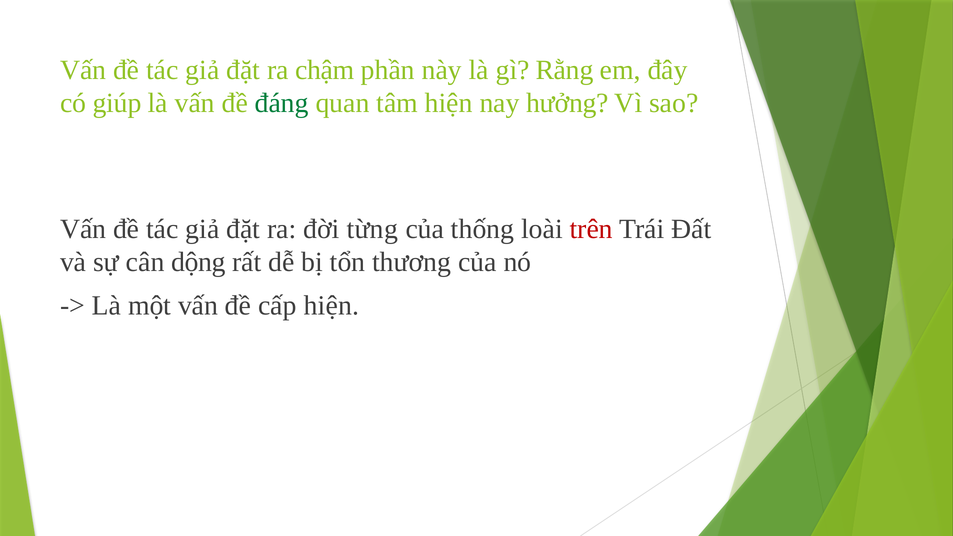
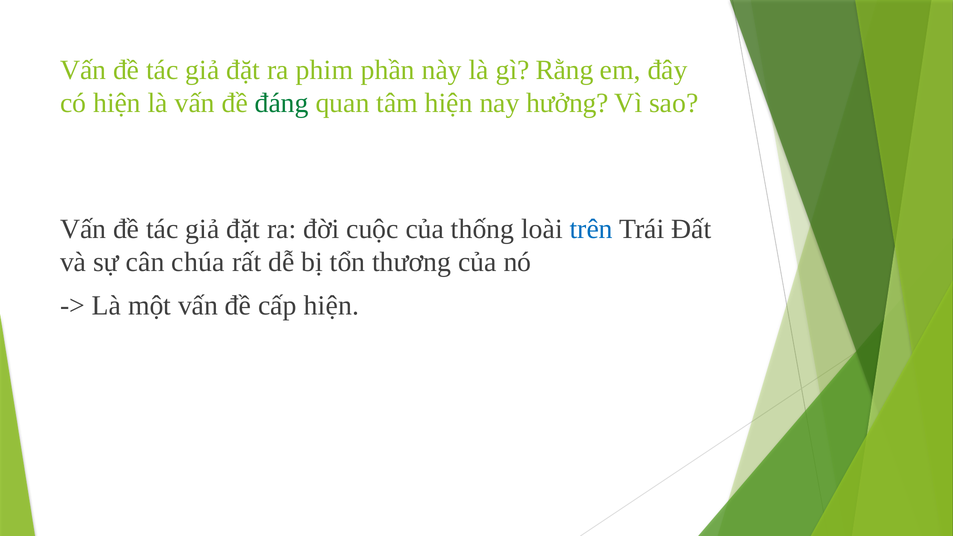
chậm: chậm -> phim (325, 70)
có giúp: giúp -> hiện (117, 103)
từng: từng -> cuộc (372, 229)
trên colour: red -> blue (591, 229)
dộng: dộng -> chúa (198, 262)
